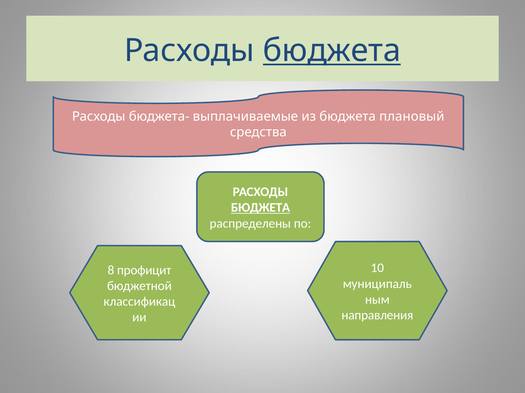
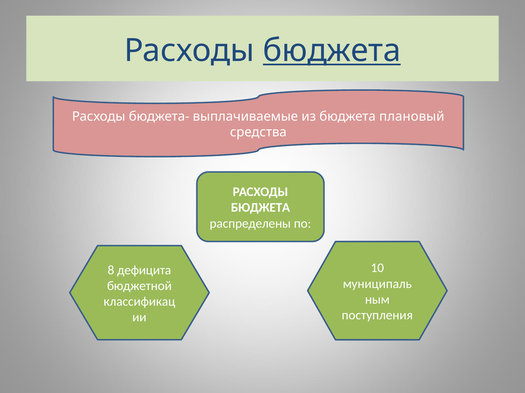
БЮДЖЕТА underline: present -> none (260, 208)
профицит: профицит -> дефицита (144, 271)
направления: направления -> поступления (377, 316)
